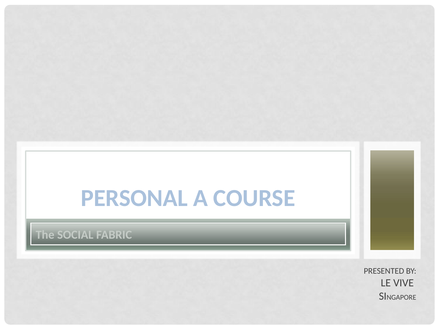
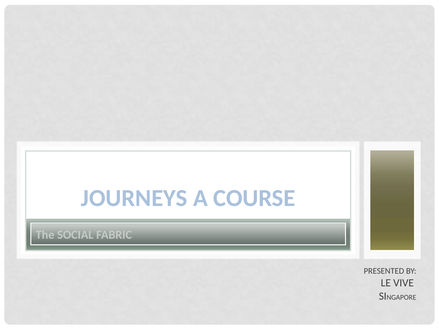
PERSONAL: PERSONAL -> JOURNEYS (134, 198)
